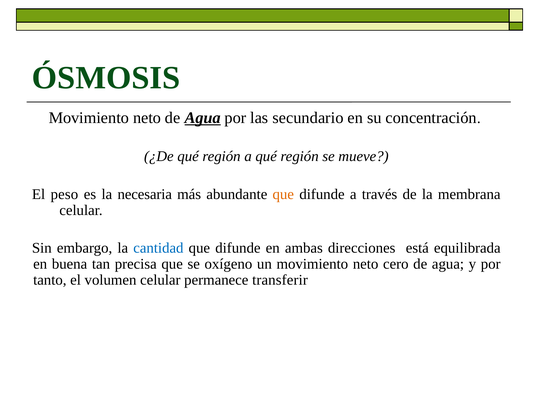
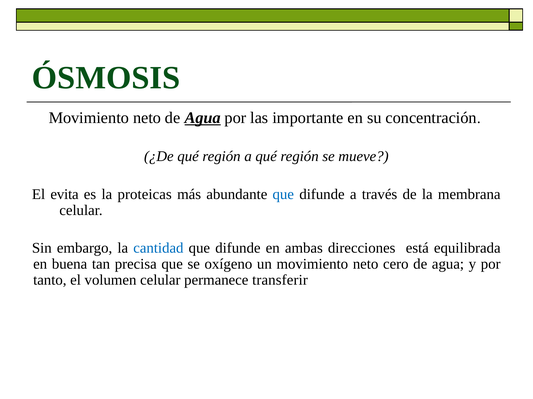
secundario: secundario -> importante (308, 118)
peso: peso -> evita (65, 195)
necesaria: necesaria -> proteicas (145, 195)
que colour: orange -> blue (283, 195)
